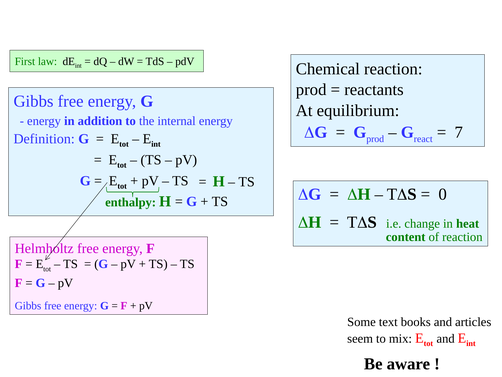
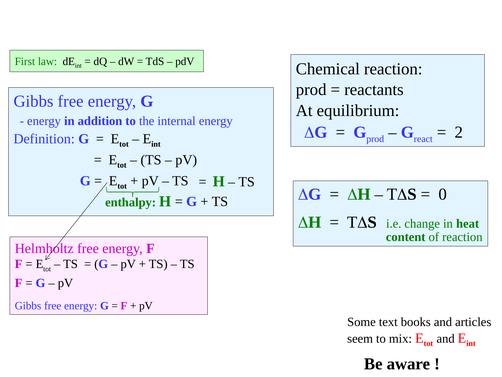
7: 7 -> 2 (459, 132)
